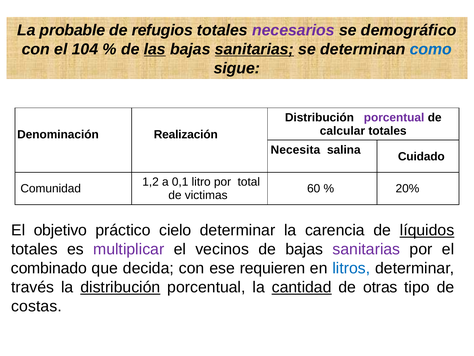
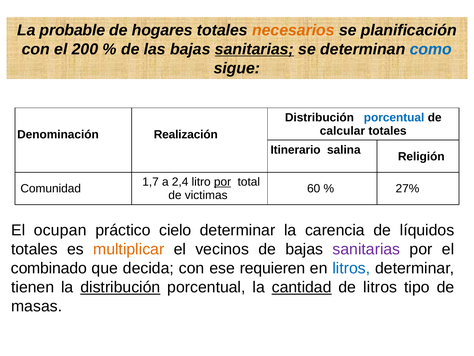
refugios: refugios -> hogares (162, 30)
necesarios colour: purple -> orange (293, 30)
demográfico: demográfico -> planificación (409, 30)
104: 104 -> 200 (85, 49)
las underline: present -> none (155, 49)
porcentual colour: purple -> blue (394, 117)
Necesita: Necesita -> Itinerario (296, 150)
Cuidado: Cuidado -> Religión (421, 156)
1,2: 1,2 -> 1,7 (151, 182)
0,1: 0,1 -> 2,4 (180, 182)
por underline: none -> present (222, 182)
20%: 20% -> 27% (407, 188)
objetivo: objetivo -> ocupan (60, 230)
líquidos underline: present -> none (427, 230)
multiplicar colour: purple -> orange (129, 249)
través: través -> tienen (33, 287)
de otras: otras -> litros (380, 287)
costas: costas -> masas (37, 306)
